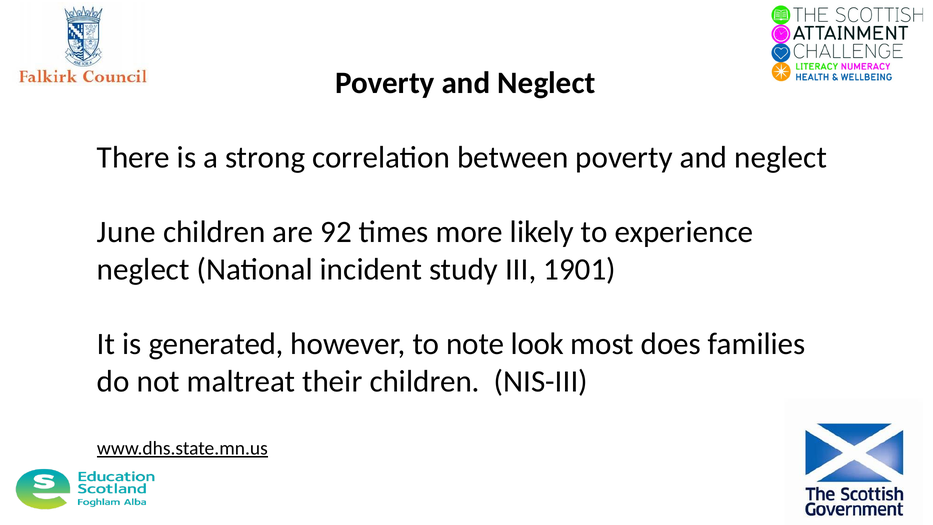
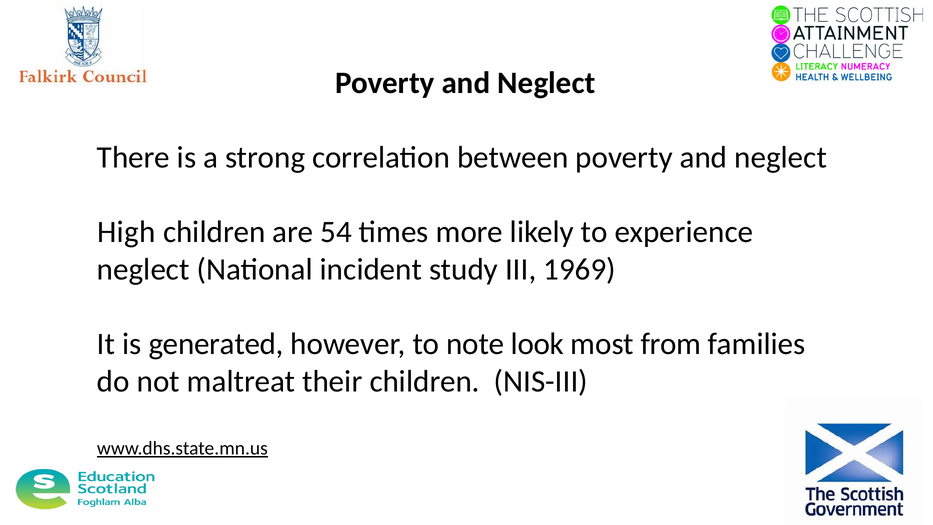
June: June -> High (126, 232)
92: 92 -> 54 (336, 232)
1901: 1901 -> 1969 (580, 269)
does: does -> from (671, 344)
